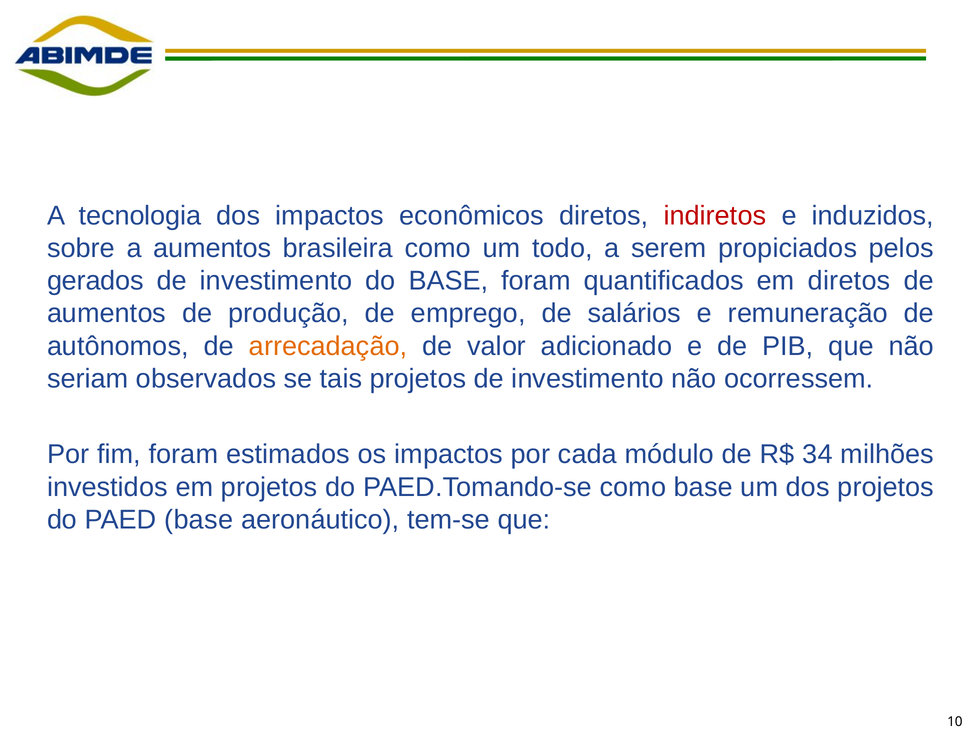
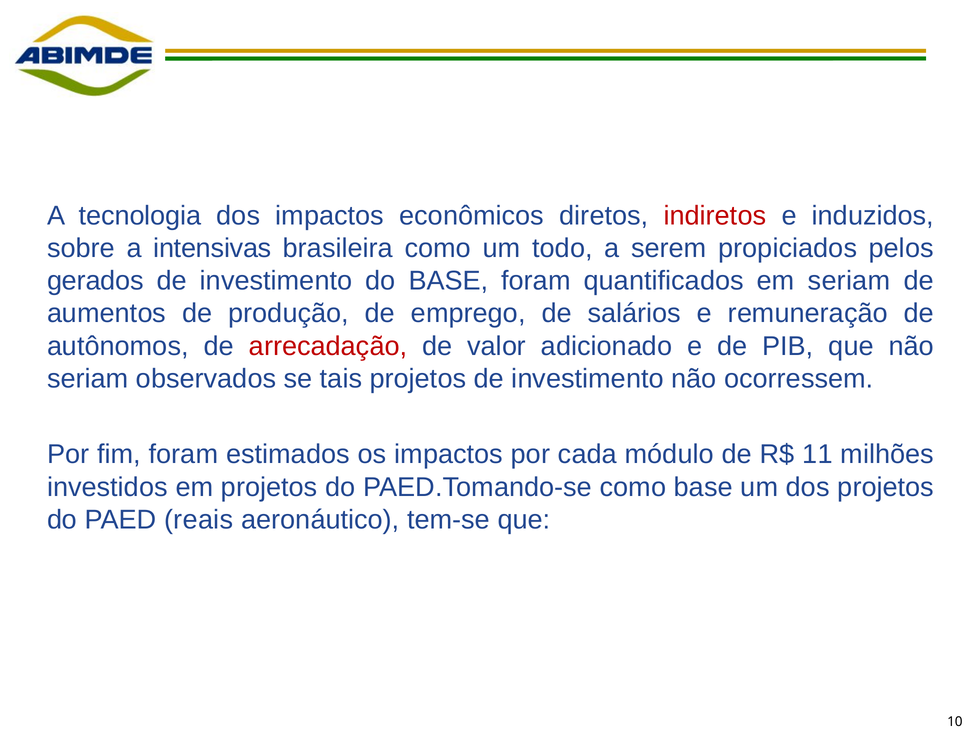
a aumentos: aumentos -> intensivas (212, 248)
em diretos: diretos -> seriam (849, 281)
arrecadação colour: orange -> red (328, 346)
34: 34 -> 11 (817, 455)
PAED base: base -> reais (199, 520)
